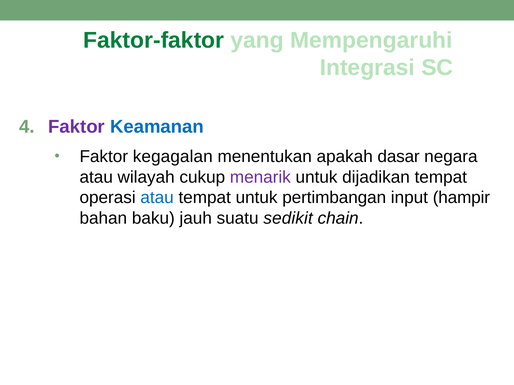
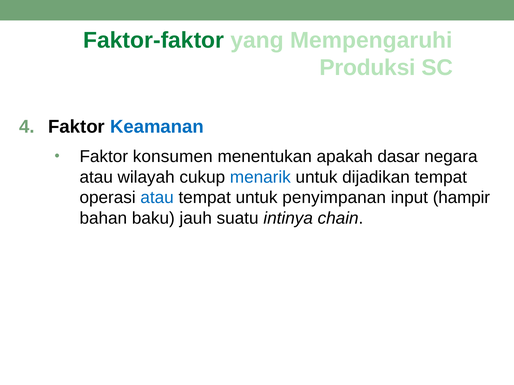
Integrasi: Integrasi -> Produksi (367, 68)
Faktor colour: purple -> black (77, 127)
kegagalan: kegagalan -> konsumen (173, 157)
menarik colour: purple -> blue (260, 177)
pertimbangan: pertimbangan -> penyimpanan (334, 198)
sedikit: sedikit -> intinya (288, 218)
